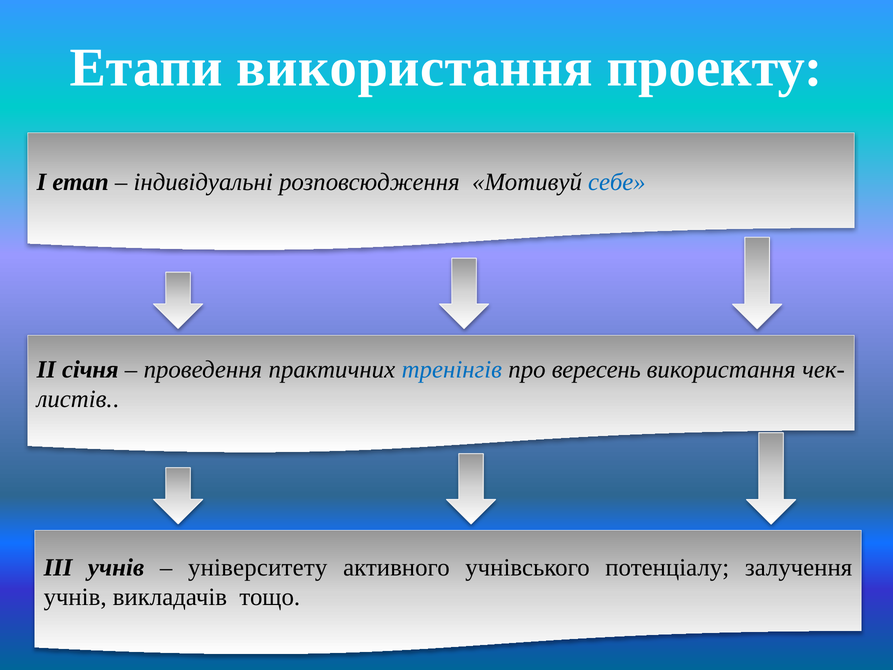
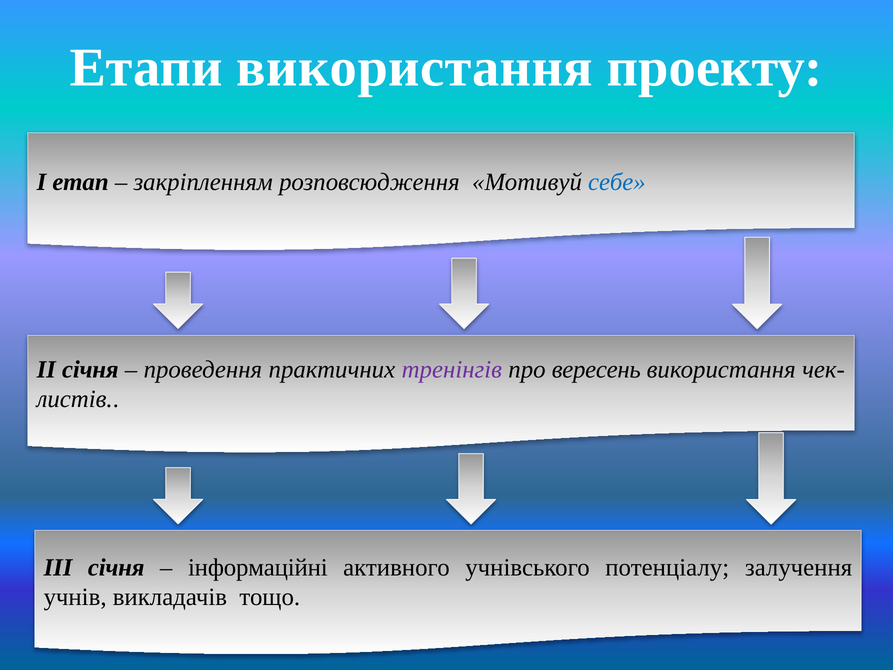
індивідуальні: індивідуальні -> закріпленням (203, 182)
тренінгів colour: blue -> purple (452, 369)
ІІI учнів: учнів -> січня (116, 567)
університету: університету -> інформаційні (258, 567)
